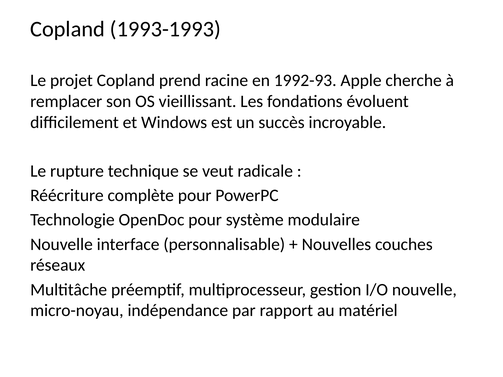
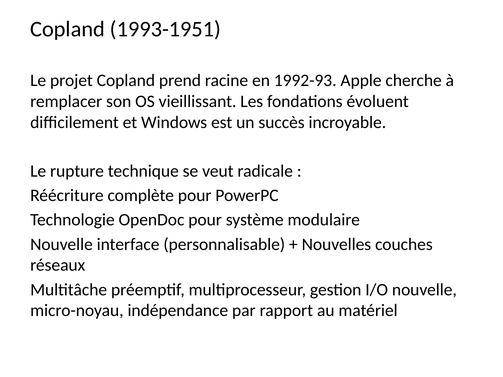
1993-1993: 1993-1993 -> 1993-1951 (166, 29)
